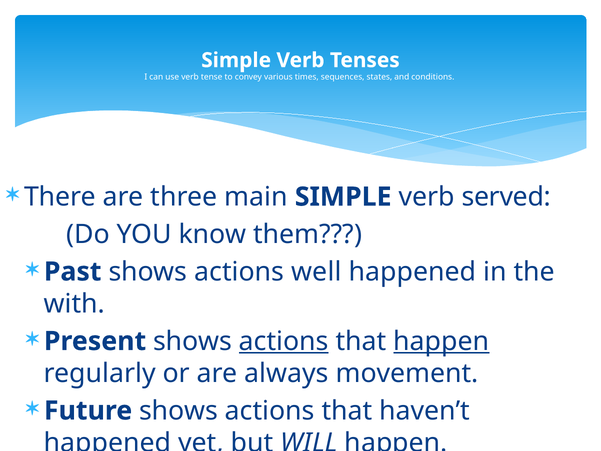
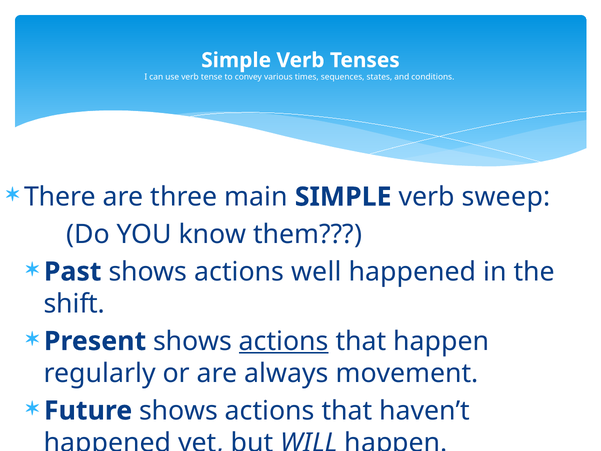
served: served -> sweep (506, 197)
with: with -> shift (74, 304)
happen underline: present -> none (441, 341)
